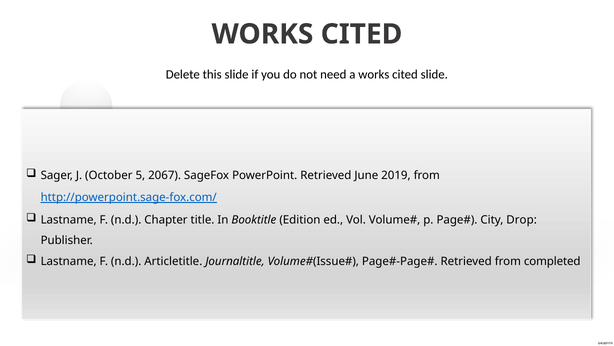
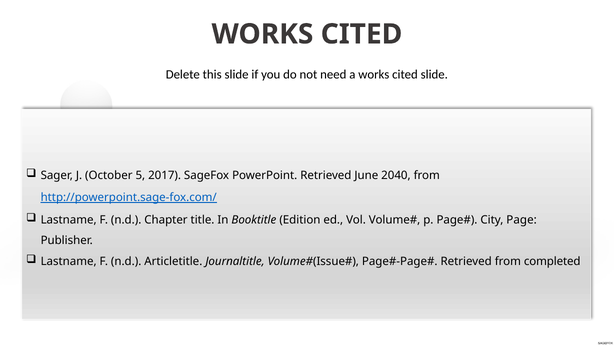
2067: 2067 -> 2017 (165, 175)
2019: 2019 -> 2040 (396, 175)
Drop: Drop -> Page (522, 219)
